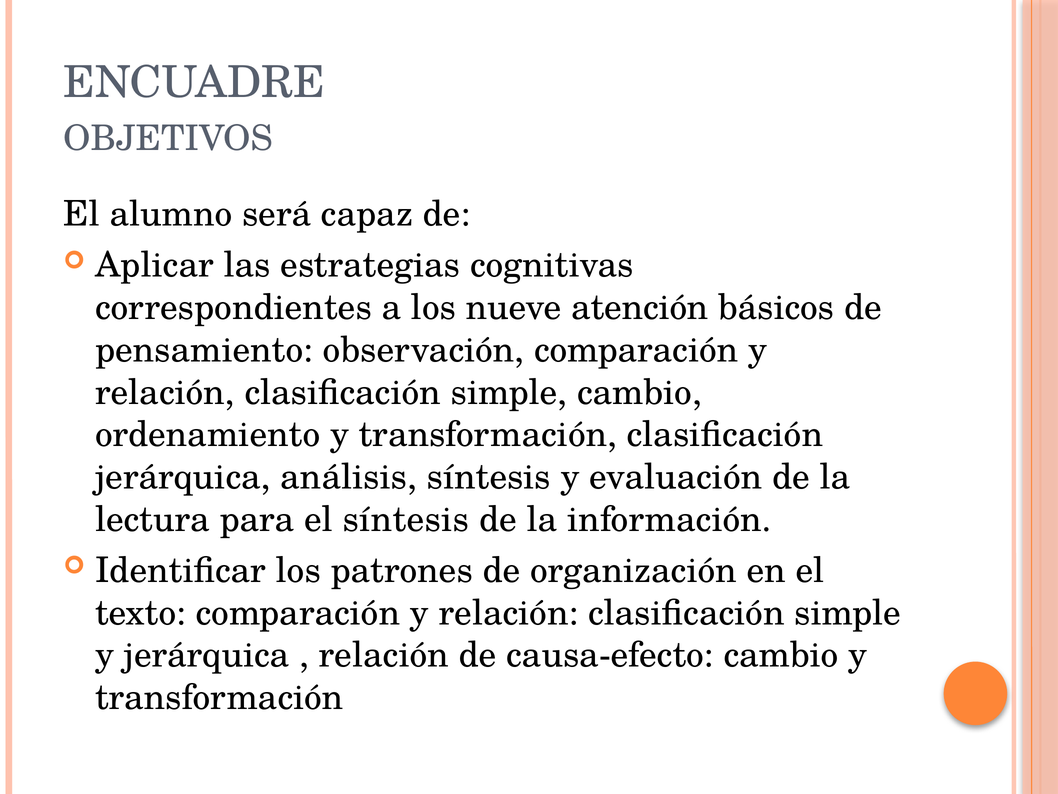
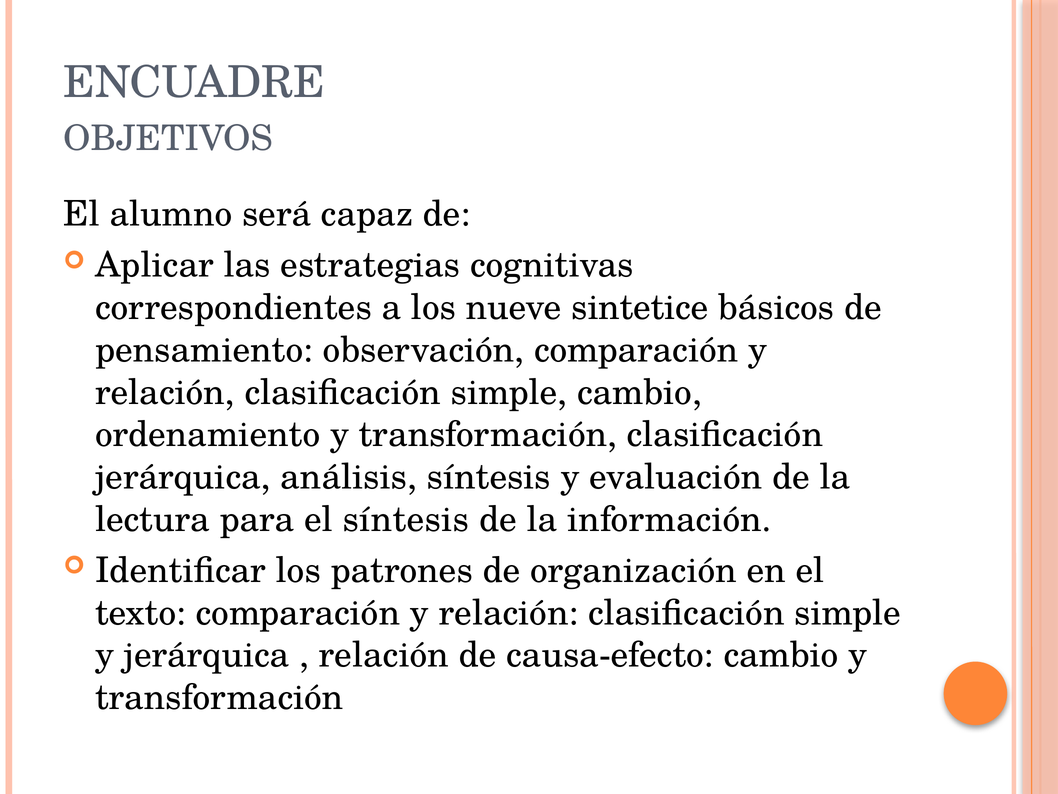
atención: atención -> sintetice (640, 307)
